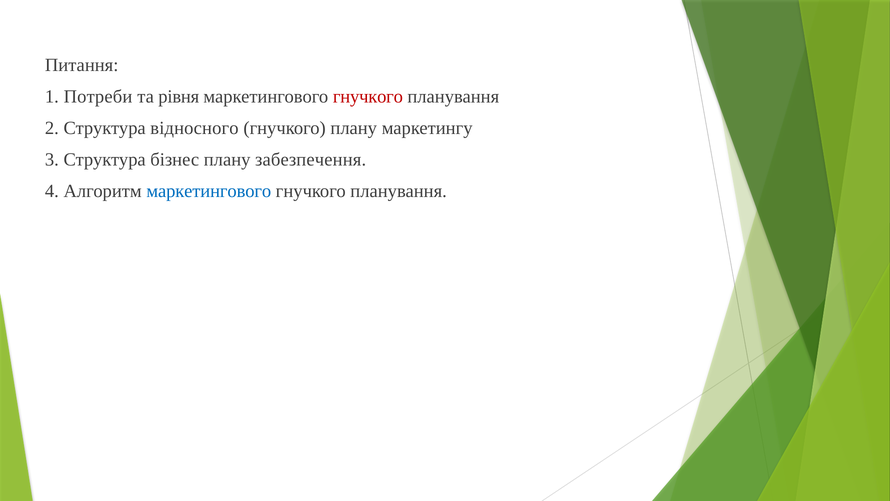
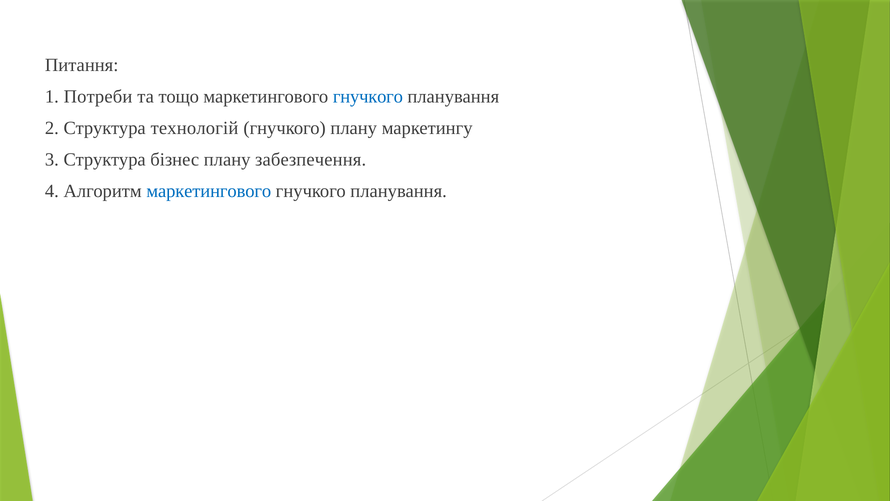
рівня: рівня -> тощо (179, 97)
гнучкого colour: red -> blue (368, 97)
відносного: відносного -> технологій (194, 128)
